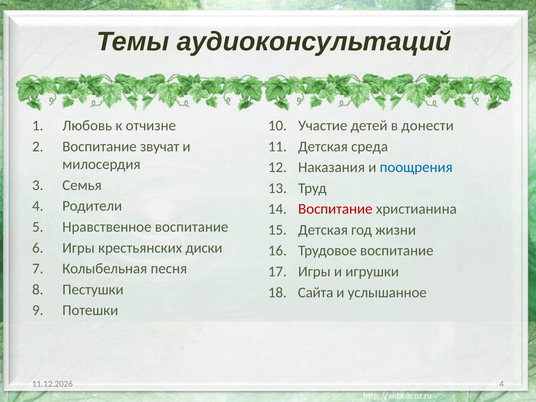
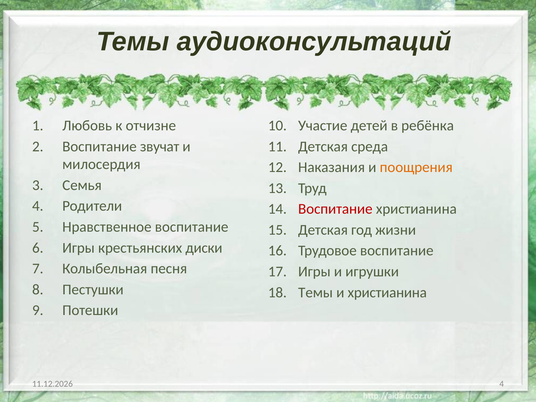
донести: донести -> ребёнка (428, 126)
поощрения colour: blue -> orange (416, 167)
Сайта: Сайта -> Темы (316, 292)
и услышанное: услышанное -> христианина (387, 292)
